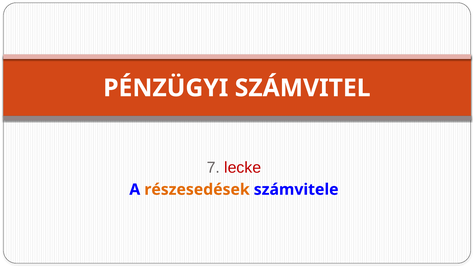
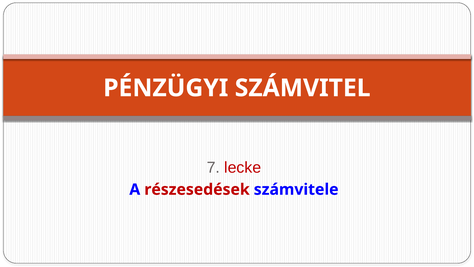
részesedések colour: orange -> red (197, 189)
